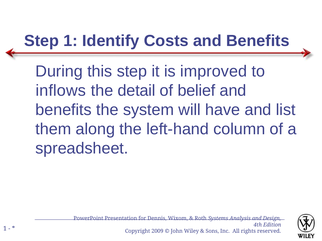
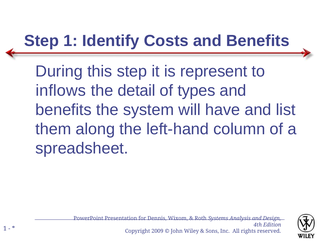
improved: improved -> represent (214, 71)
belief: belief -> types (196, 91)
